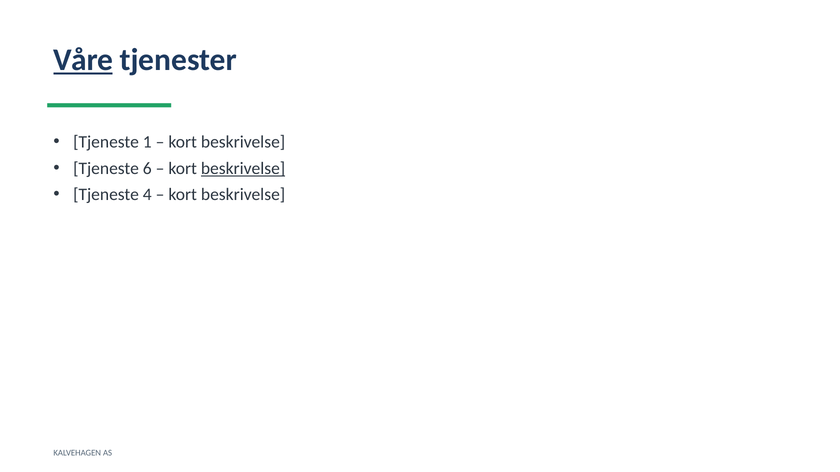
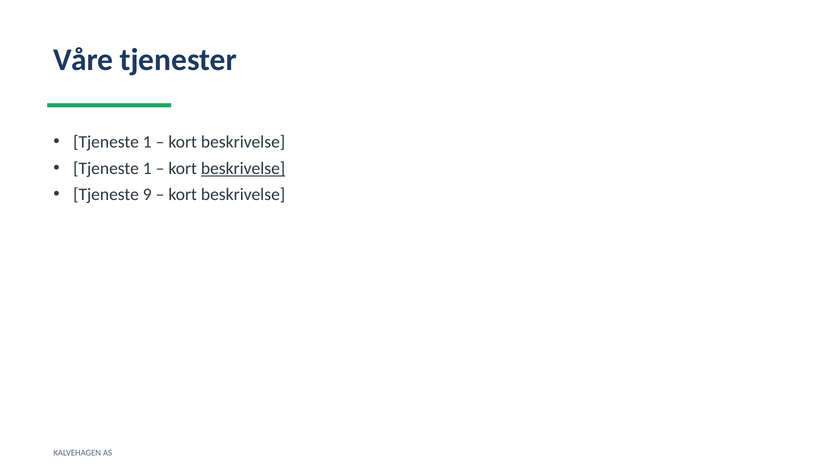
Våre underline: present -> none (83, 60)
6: 6 -> 1 (147, 169)
4: 4 -> 9 (147, 195)
